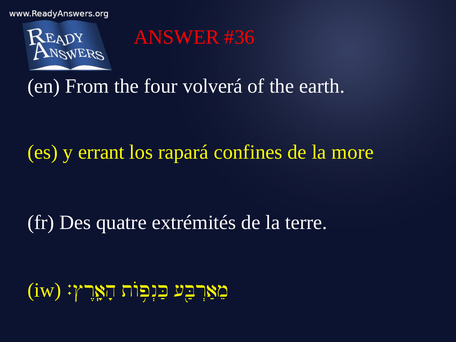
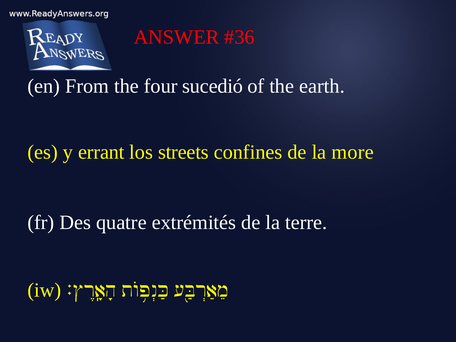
volverá: volverá -> sucedió (213, 86)
rapará: rapará -> streets (183, 152)
